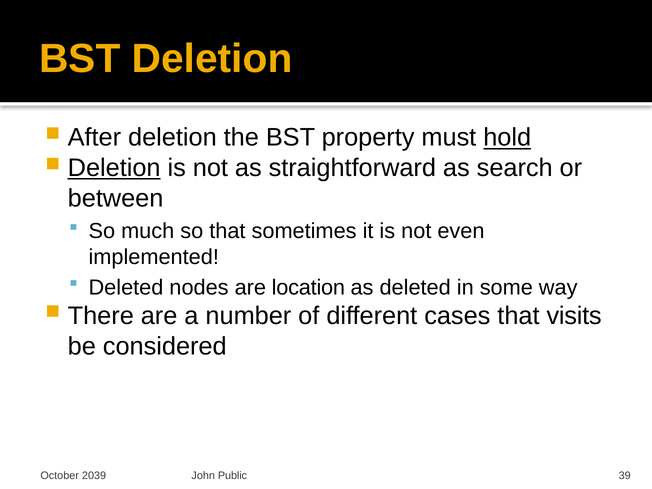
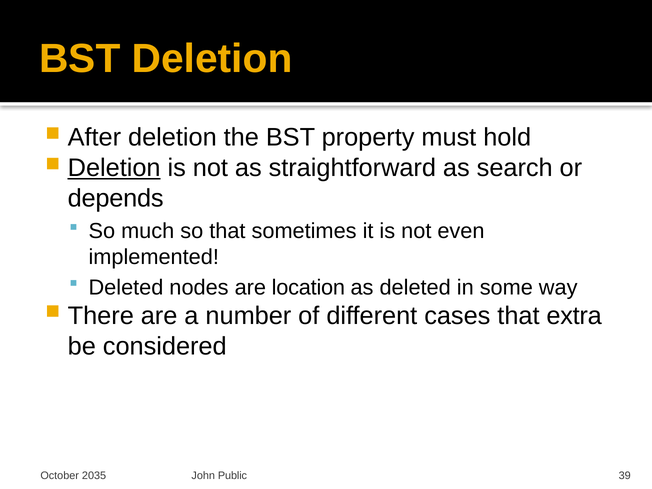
hold underline: present -> none (507, 138)
between: between -> depends (116, 198)
visits: visits -> extra (574, 316)
2039: 2039 -> 2035 (94, 476)
